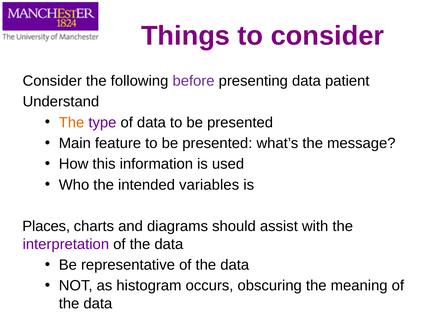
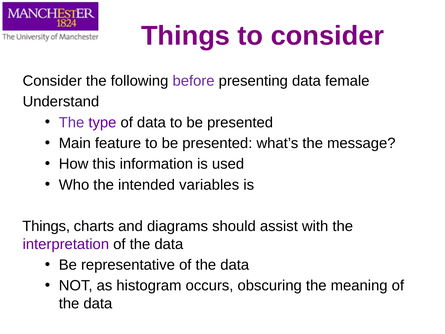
patient: patient -> female (347, 81)
The colour: orange -> purple (72, 122)
Places: Places -> Things (46, 226)
